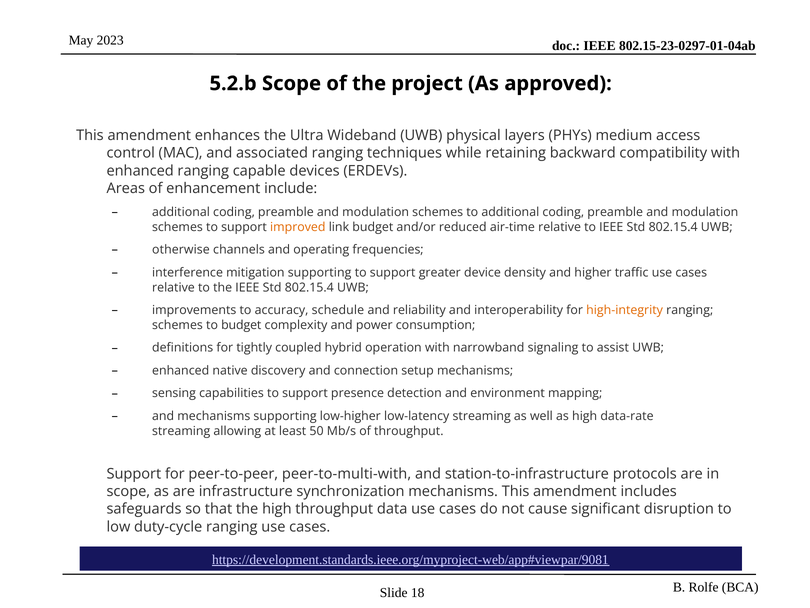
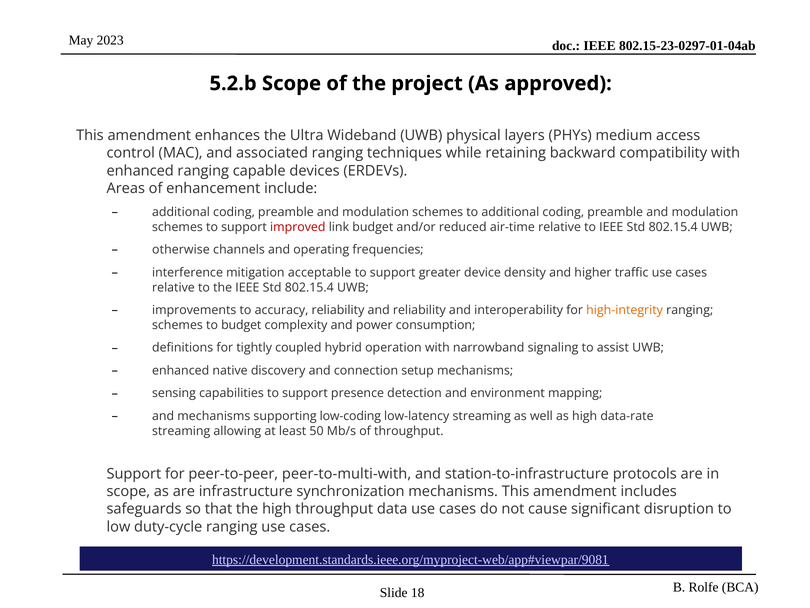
improved colour: orange -> red (298, 227)
mitigation supporting: supporting -> acceptable (320, 272)
accuracy schedule: schedule -> reliability (338, 310)
low-higher: low-higher -> low-coding (350, 416)
